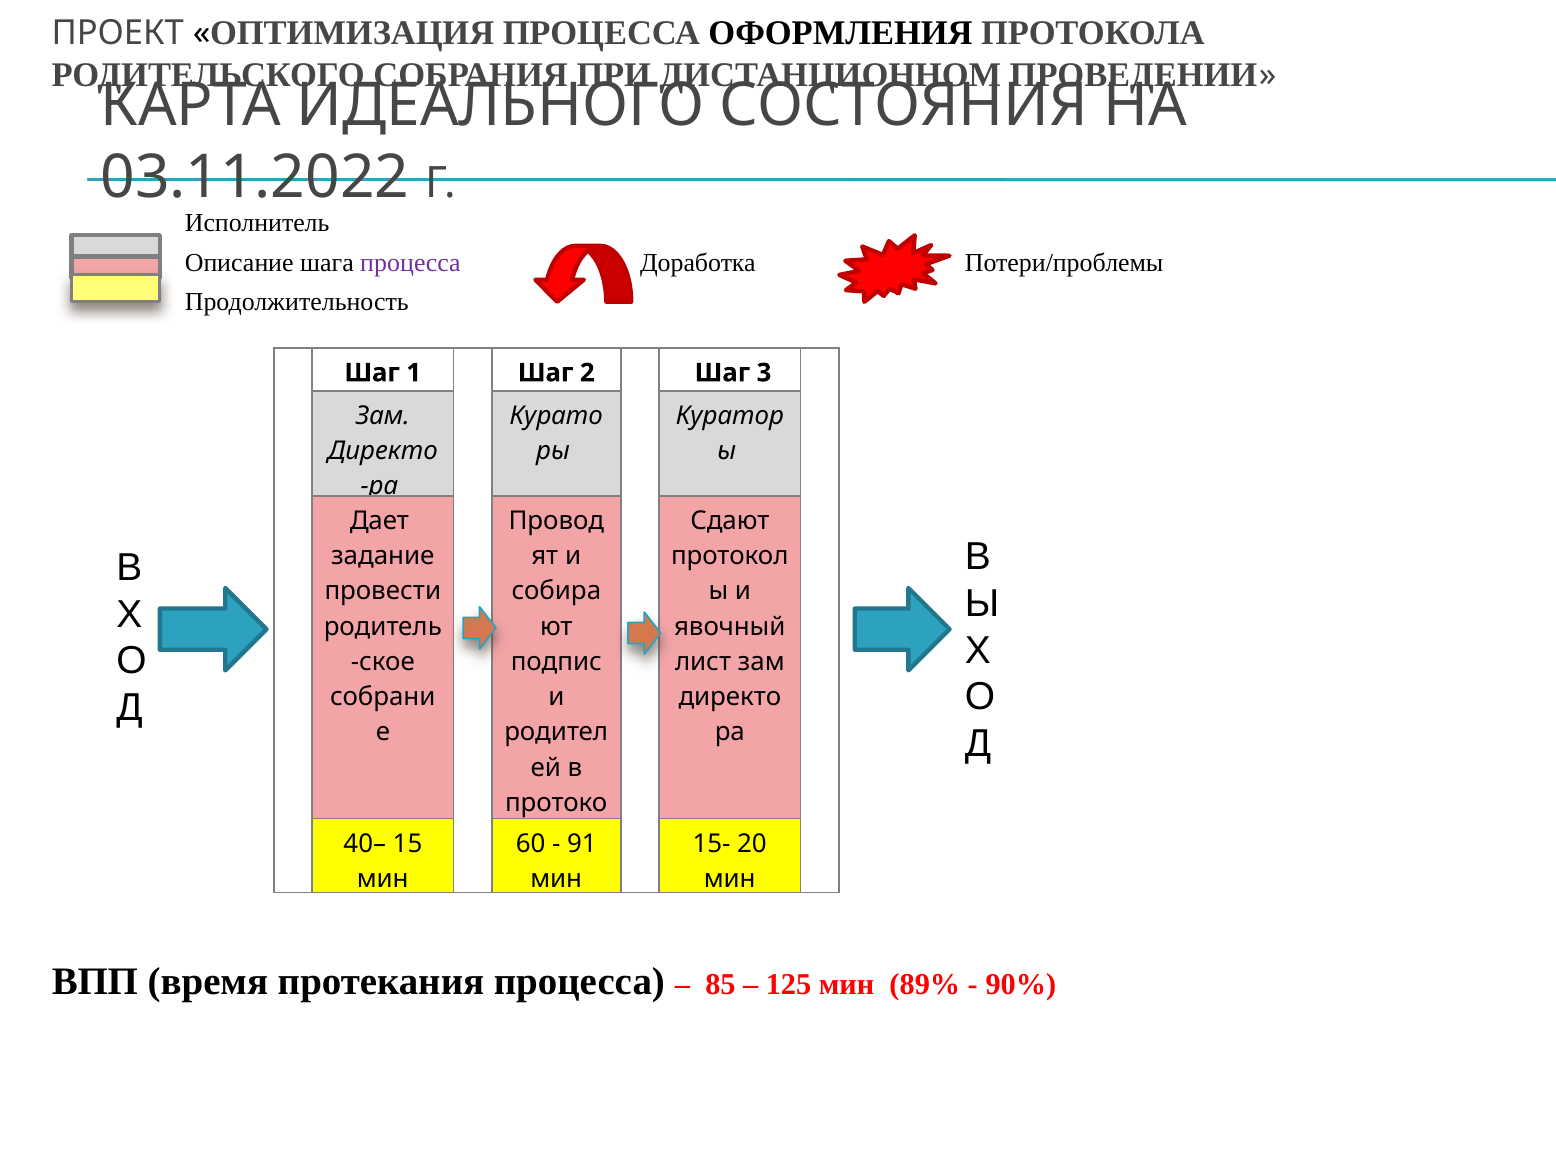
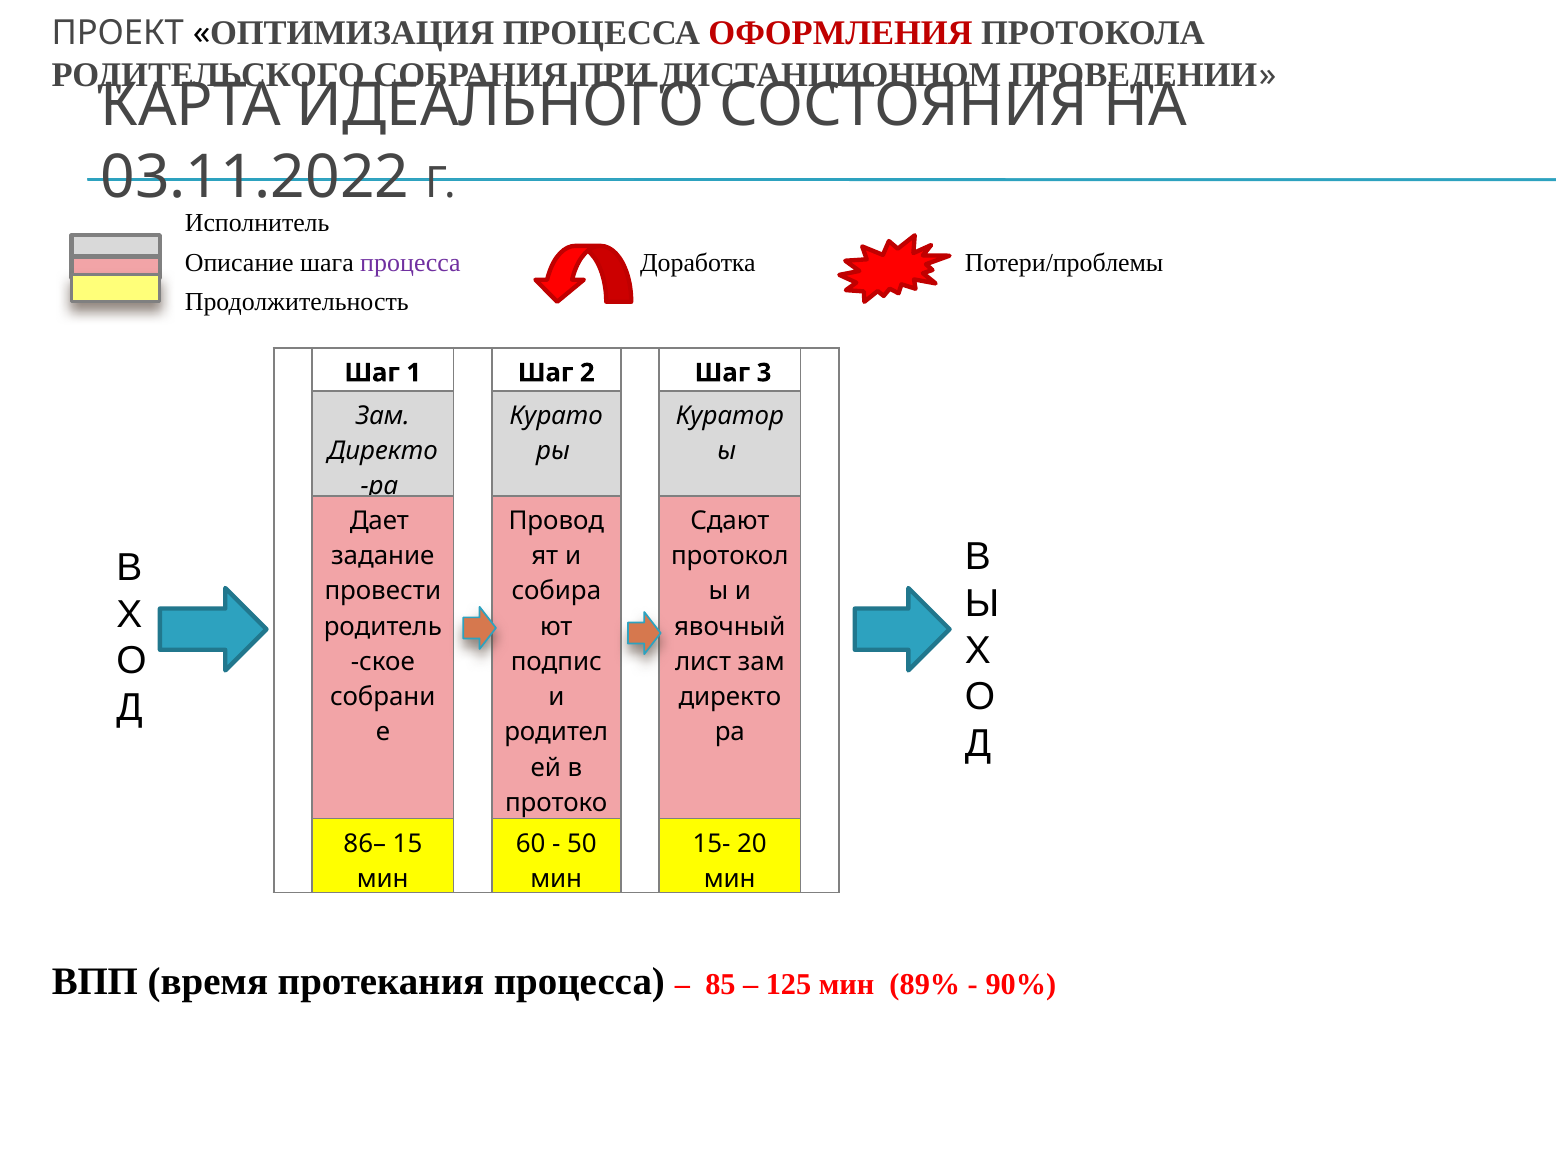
ОФОРМЛЕНИЯ colour: black -> red (841, 33)
40–: 40– -> 86– (365, 844)
91: 91 -> 50 (582, 844)
